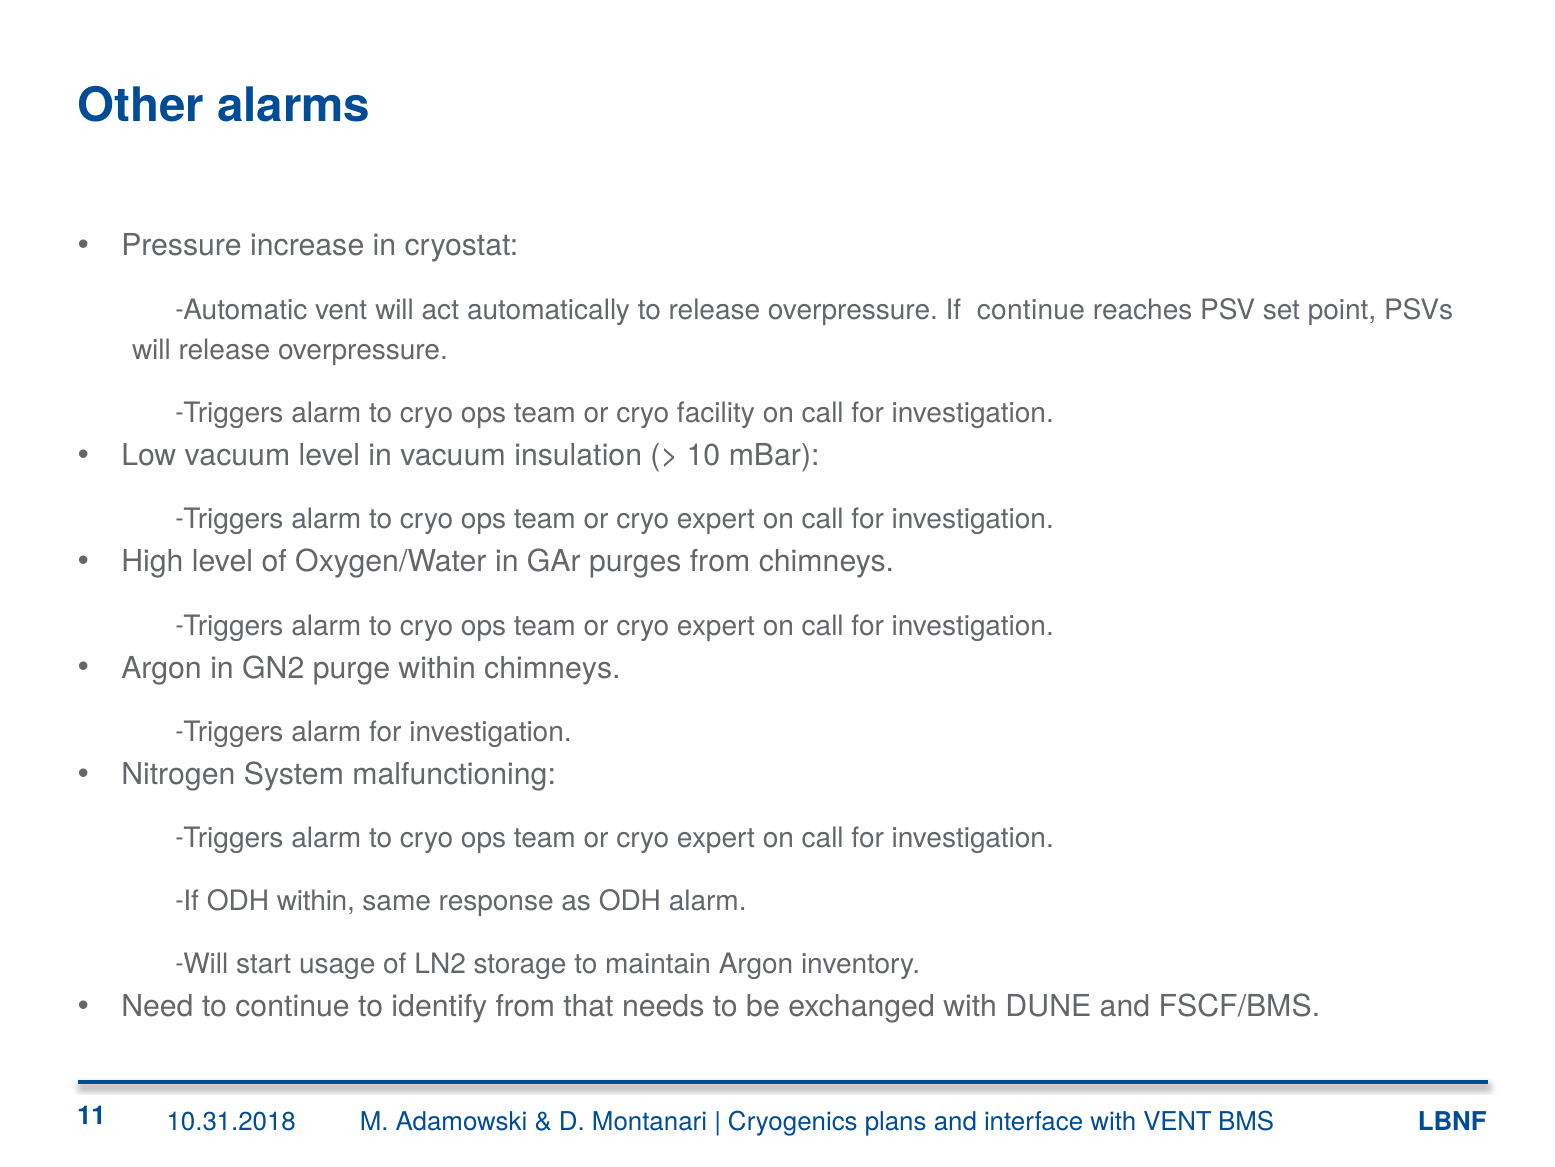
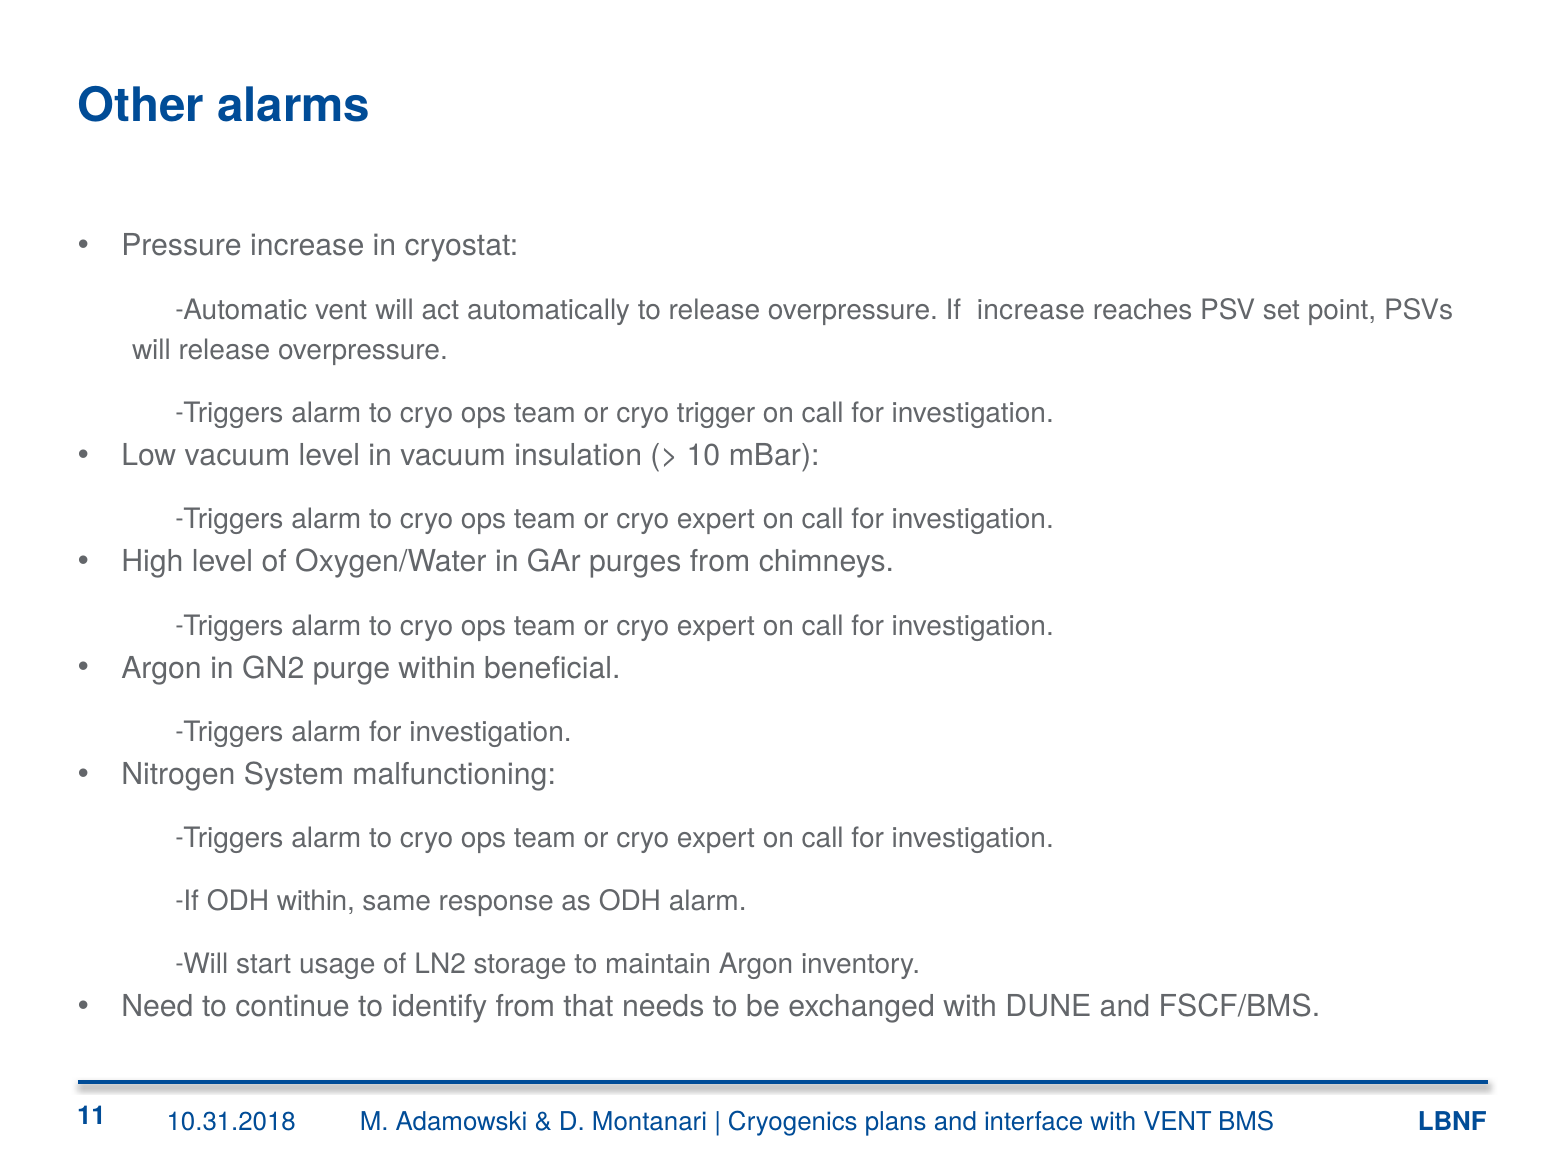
If continue: continue -> increase (1031, 310)
facility: facility -> trigger (716, 413)
within chimneys: chimneys -> beneficial (552, 668)
